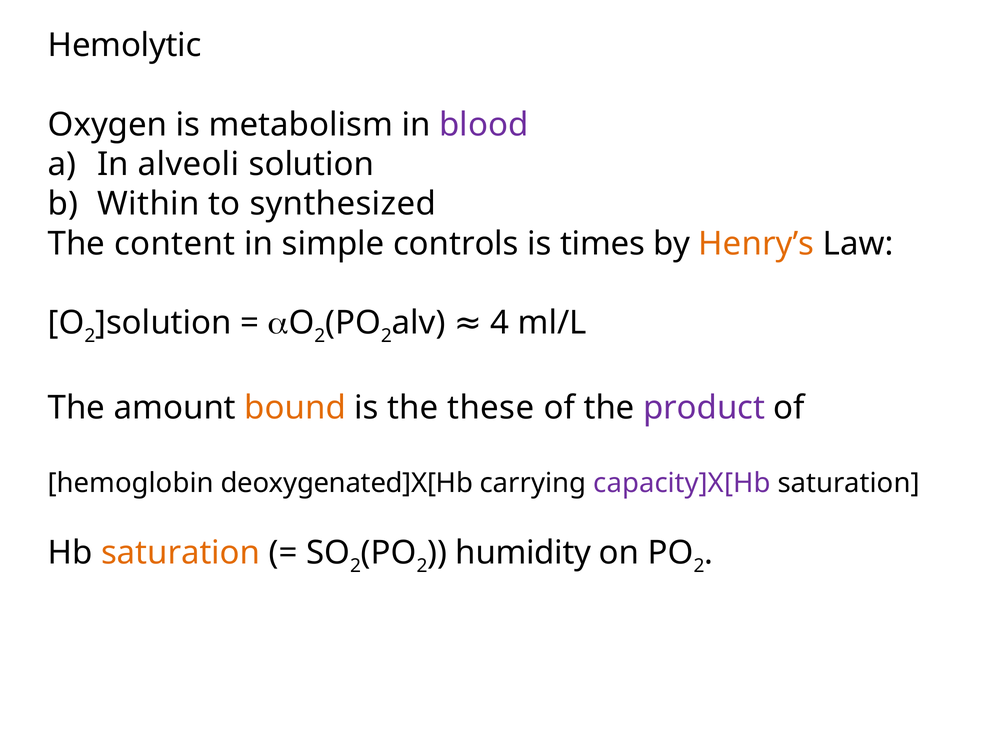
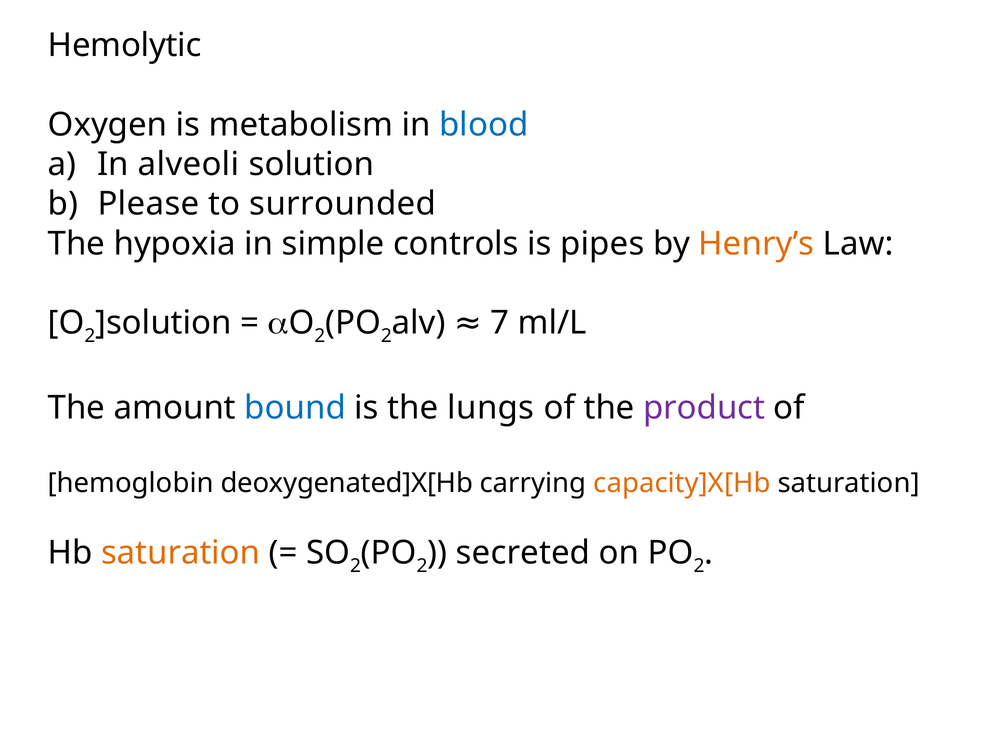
blood colour: purple -> blue (484, 125)
Within: Within -> Please (148, 204)
synthesized: synthesized -> surrounded (343, 204)
content: content -> hypoxia (175, 244)
times: times -> pipes (602, 244)
4: 4 -> 7 (500, 323)
bound colour: orange -> blue (295, 408)
these: these -> lungs (491, 408)
capacity]X[Hb colour: purple -> orange (682, 483)
humidity: humidity -> secreted (523, 553)
